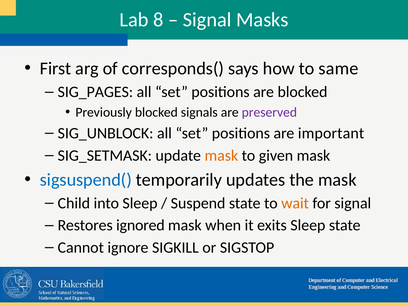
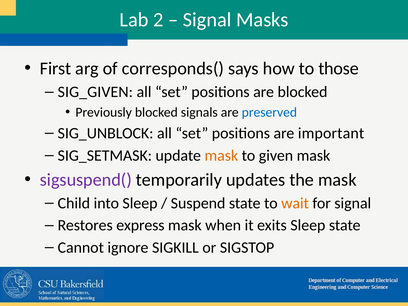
8: 8 -> 2 (158, 20)
same: same -> those (339, 69)
SIG_PAGES: SIG_PAGES -> SIG_GIVEN (95, 92)
preserved colour: purple -> blue (269, 112)
sigsuspend( colour: blue -> purple (86, 180)
ignored: ignored -> express (140, 225)
